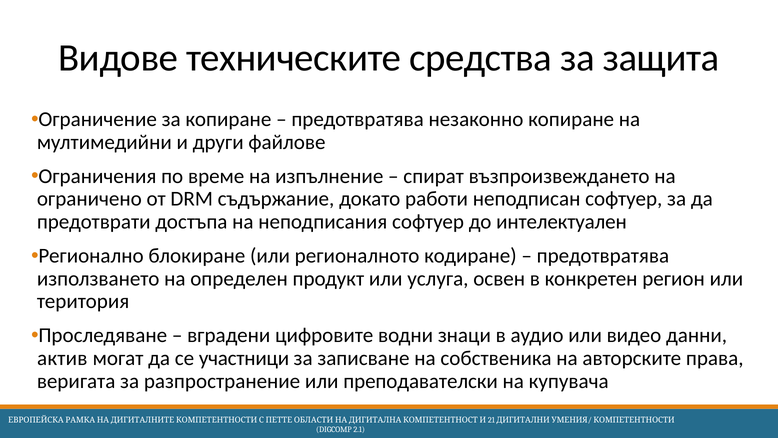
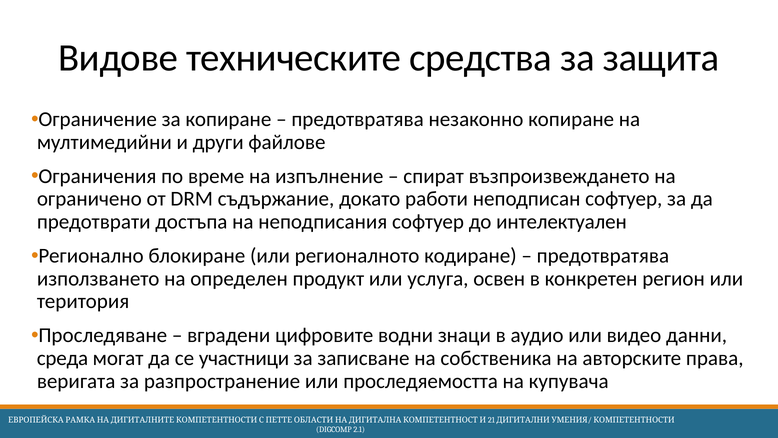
актив: актив -> среда (62, 358)
преподавателски: преподавателски -> проследяемостта (421, 381)
